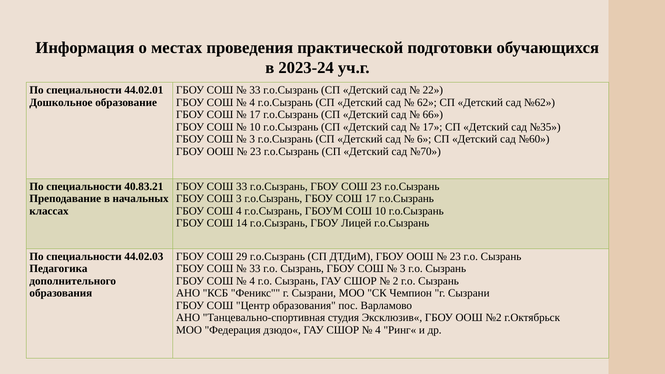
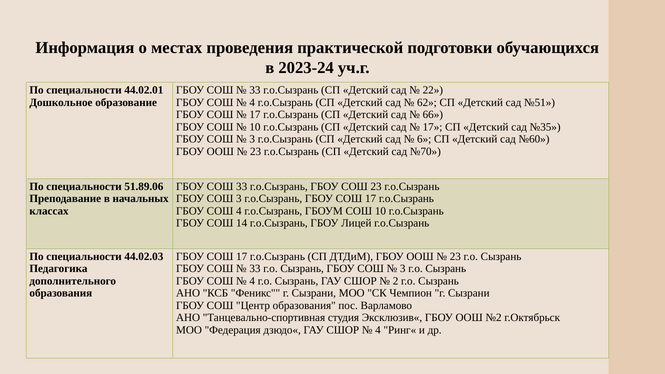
№62: №62 -> №51 (540, 102)
40.83.21: 40.83.21 -> 51.89.06 (144, 187)
29: 29 -> 17 (242, 256)
